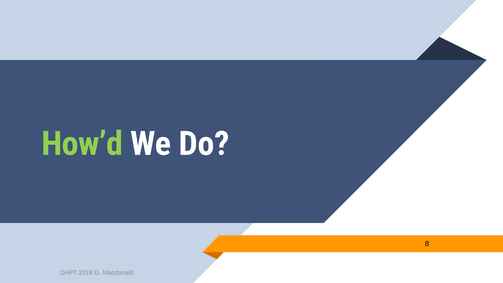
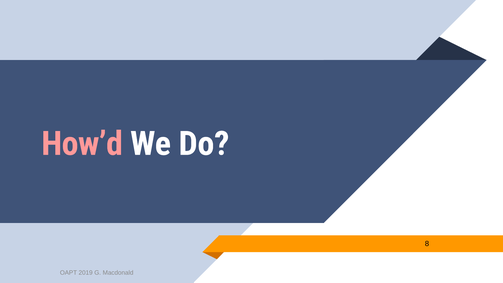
How’d colour: light green -> pink (82, 144)
